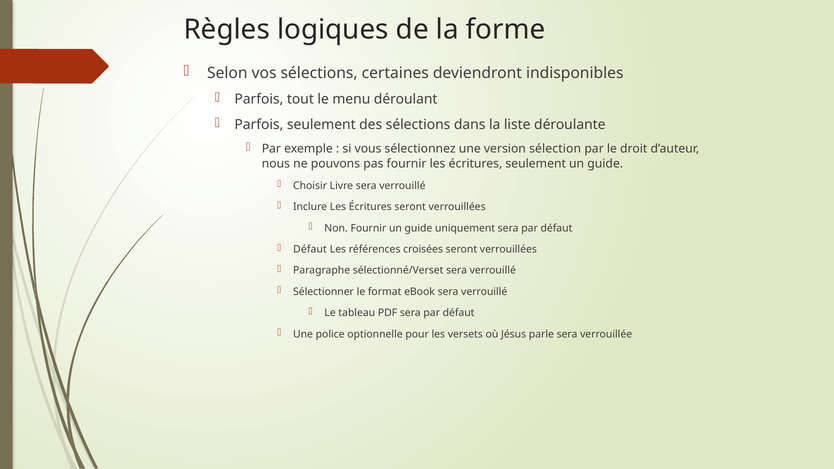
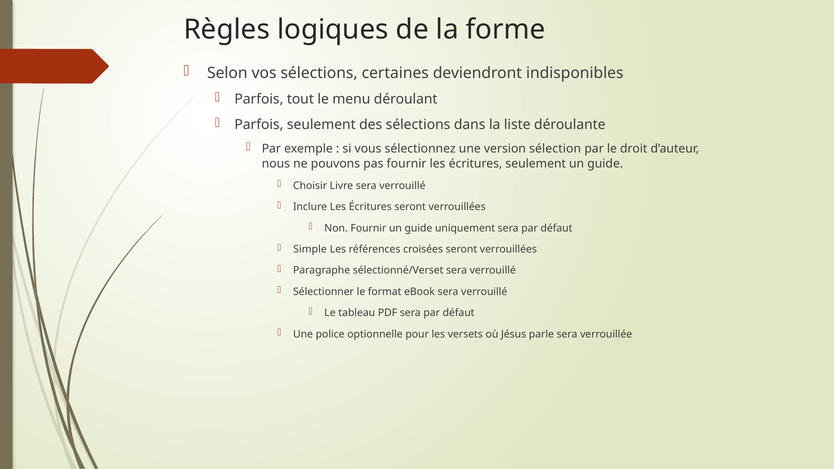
Défaut: Défaut -> Simple (310, 249)
